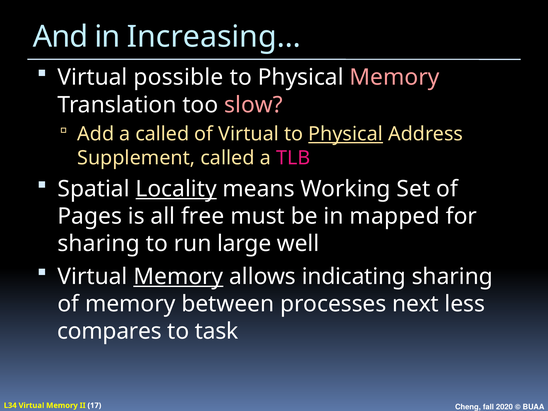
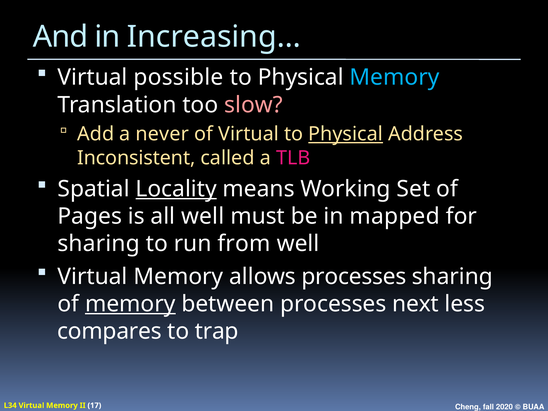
Memory colour: pink -> light blue (395, 77)
a called: called -> never (162, 134)
Supplement: Supplement -> Inconsistent (136, 158)
all free: free -> well (203, 216)
large: large -> from (244, 244)
Memory underline: present -> none (178, 276)
allows indicating: indicating -> processes (354, 276)
memory underline: none -> present (130, 304)
task: task -> trap (217, 331)
